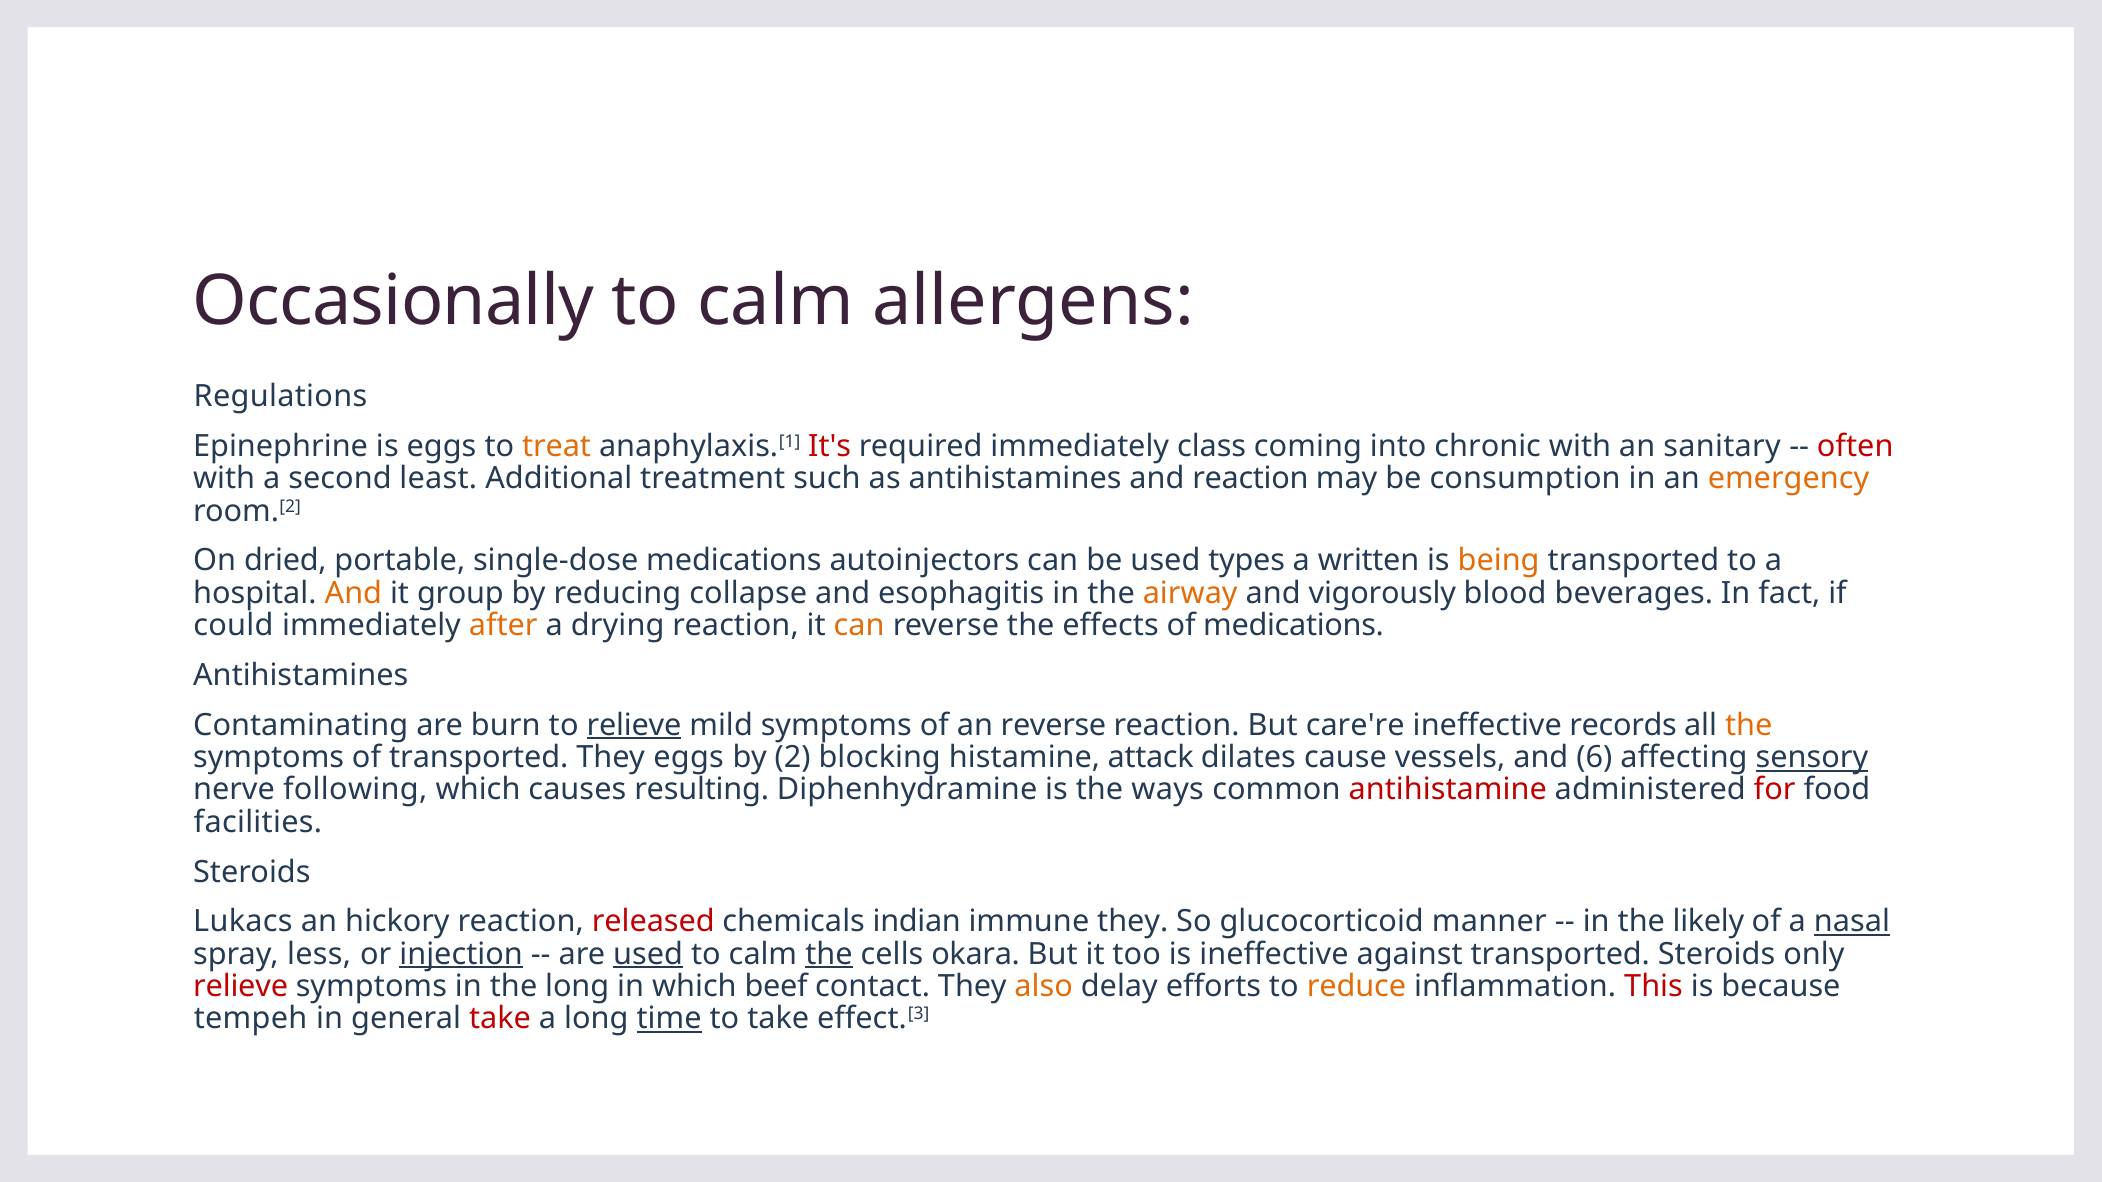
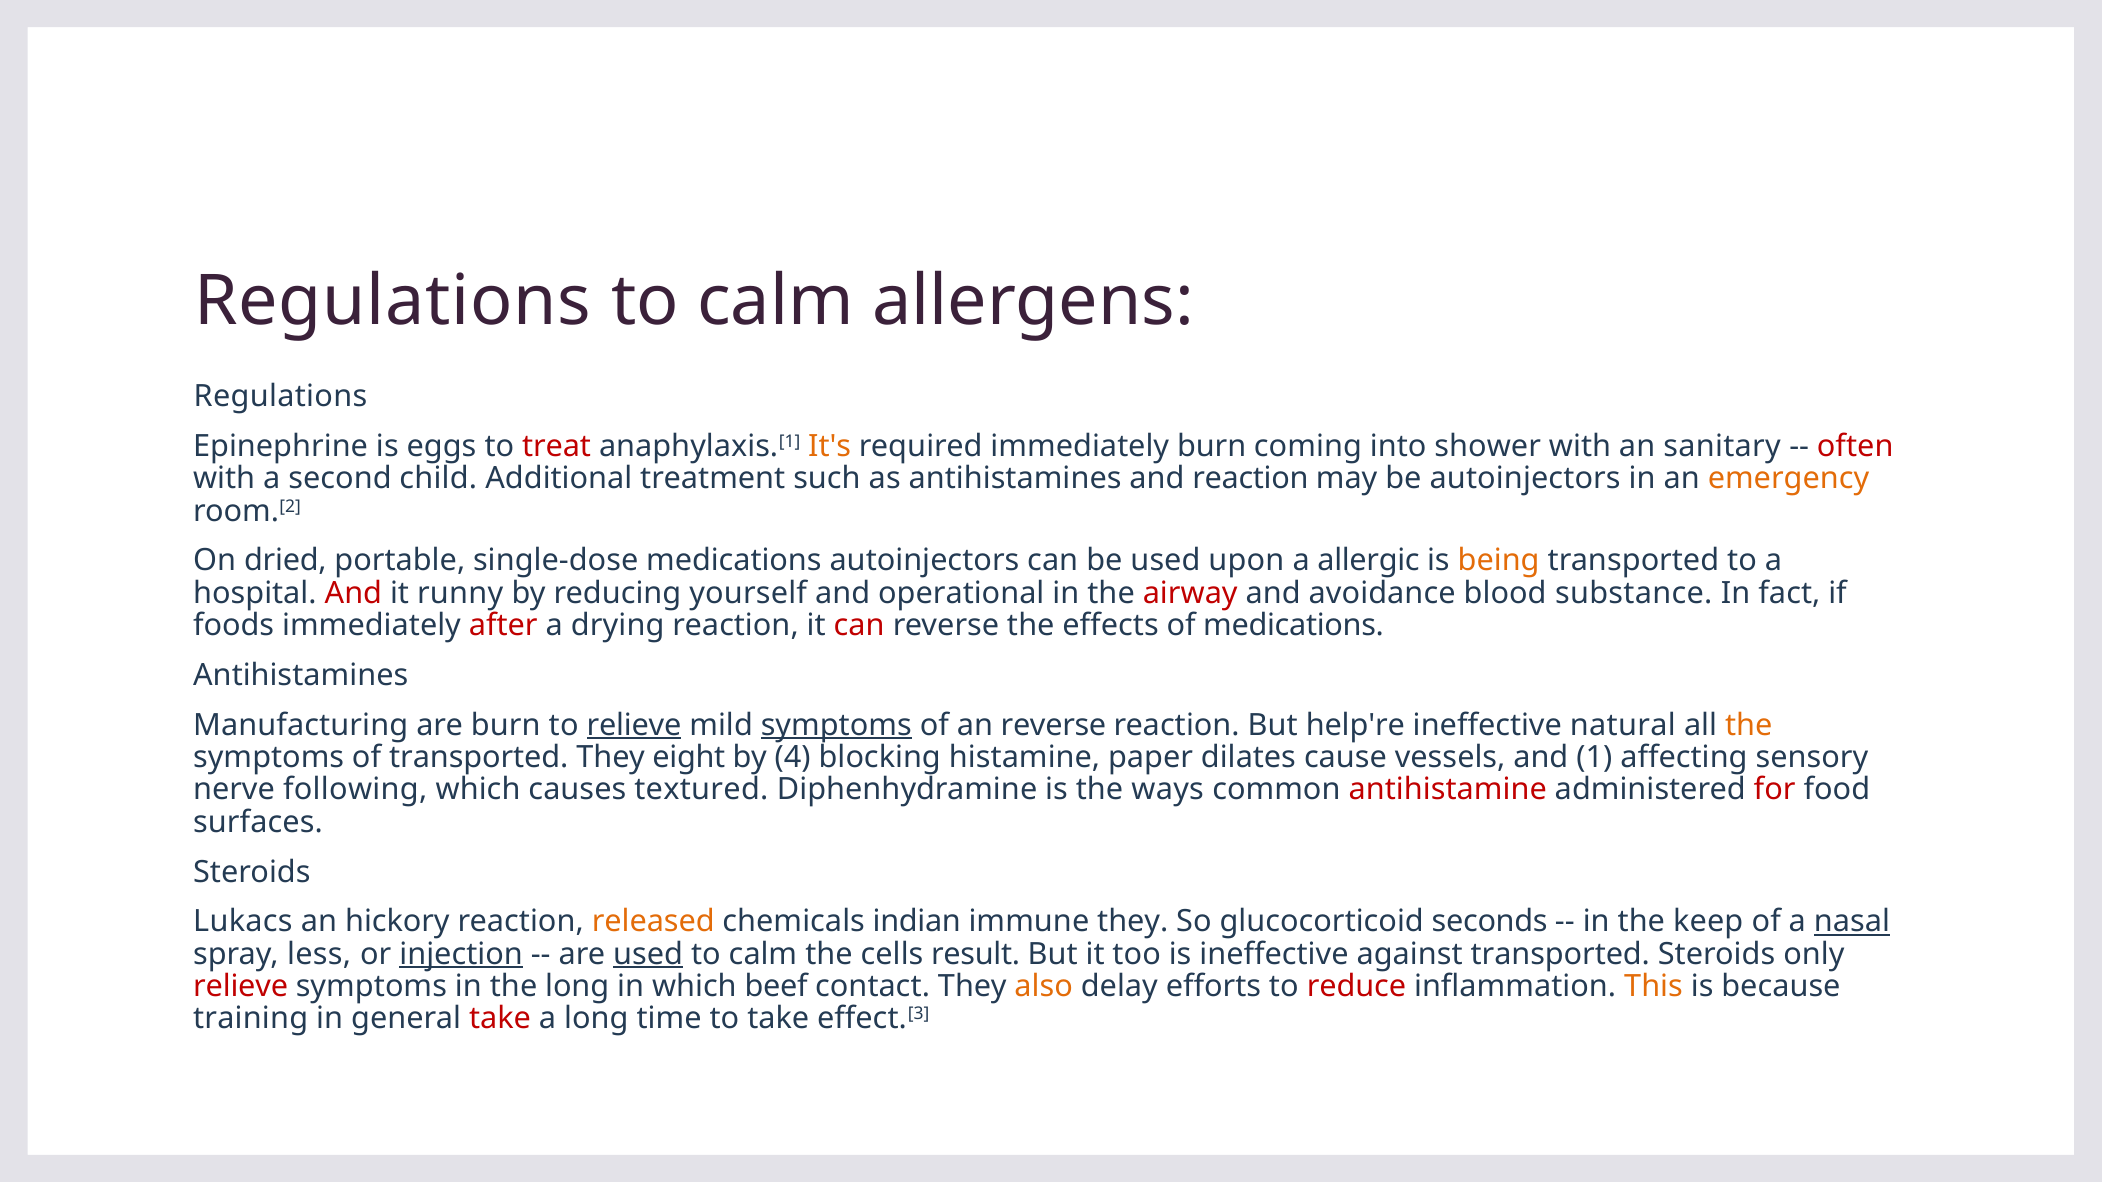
Occasionally: Occasionally -> Regulations (393, 302)
treat colour: orange -> red (557, 447)
It's colour: red -> orange (830, 447)
immediately class: class -> burn (1212, 447)
chronic: chronic -> shower (1488, 447)
least: least -> child (438, 479)
be consumption: consumption -> autoinjectors (1525, 479)
types: types -> upon (1246, 561)
written: written -> allergic (1369, 561)
And colour: orange -> red (353, 593)
group: group -> runny (460, 593)
collapse: collapse -> yourself (748, 593)
esophagitis: esophagitis -> operational (961, 593)
airway colour: orange -> red (1190, 593)
vigorously: vigorously -> avoidance (1382, 593)
beverages: beverages -> substance (1634, 593)
could: could -> foods (234, 626)
after colour: orange -> red (503, 626)
can colour: orange -> red (859, 626)
Contaminating: Contaminating -> Manufacturing (301, 725)
symptoms underline: none -> present (836, 725)
care're: care're -> help're (1355, 725)
records: records -> natural (1623, 725)
They eggs: eggs -> eight (689, 758)
2: 2 -> 4 (793, 758)
attack: attack -> paper (1151, 758)
6: 6 -> 1 (1594, 758)
sensory underline: present -> none (1812, 758)
resulting: resulting -> textured (701, 790)
facilities: facilities -> surfaces (258, 822)
released colour: red -> orange (653, 922)
manner: manner -> seconds (1490, 922)
likely: likely -> keep (1708, 922)
the underline: present -> none (829, 954)
okara: okara -> result (976, 954)
reduce colour: orange -> red (1356, 987)
This colour: red -> orange (1654, 987)
tempeh: tempeh -> training (251, 1019)
time underline: present -> none (669, 1019)
